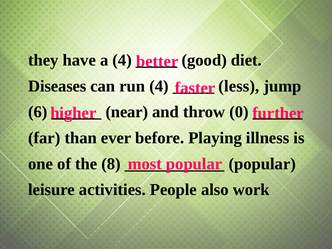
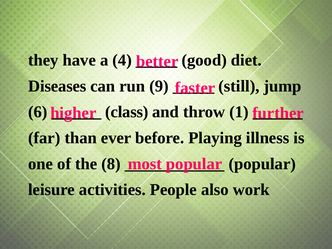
run 4: 4 -> 9 (159, 86)
less: less -> still (239, 86)
near: near -> class (127, 112)
0: 0 -> 1 (239, 112)
